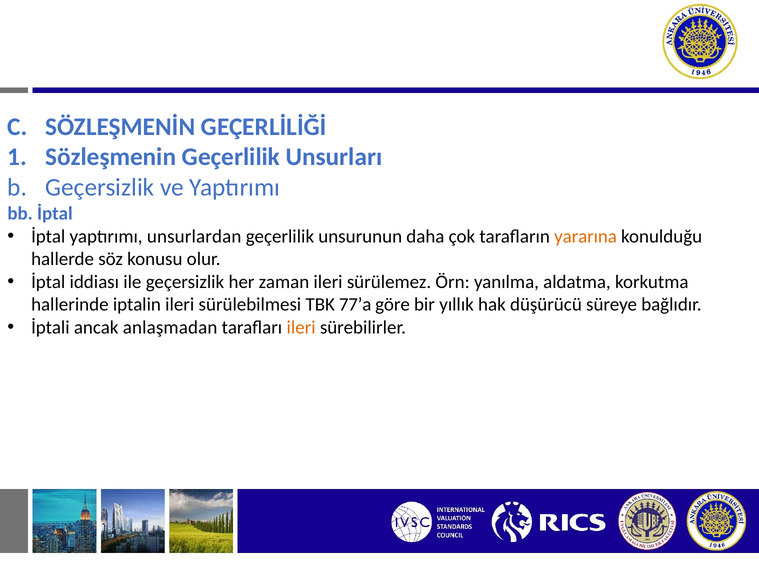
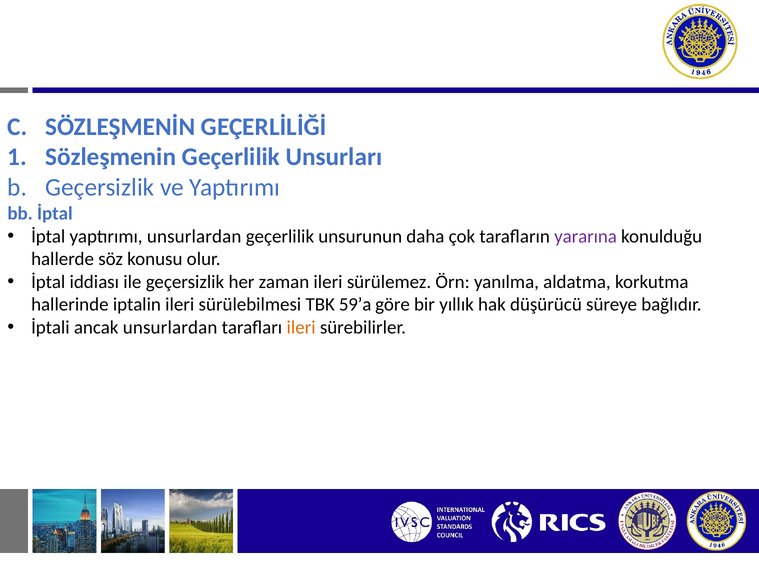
yararına colour: orange -> purple (586, 236)
77’a: 77’a -> 59’a (355, 305)
ancak anlaşmadan: anlaşmadan -> unsurlardan (170, 327)
